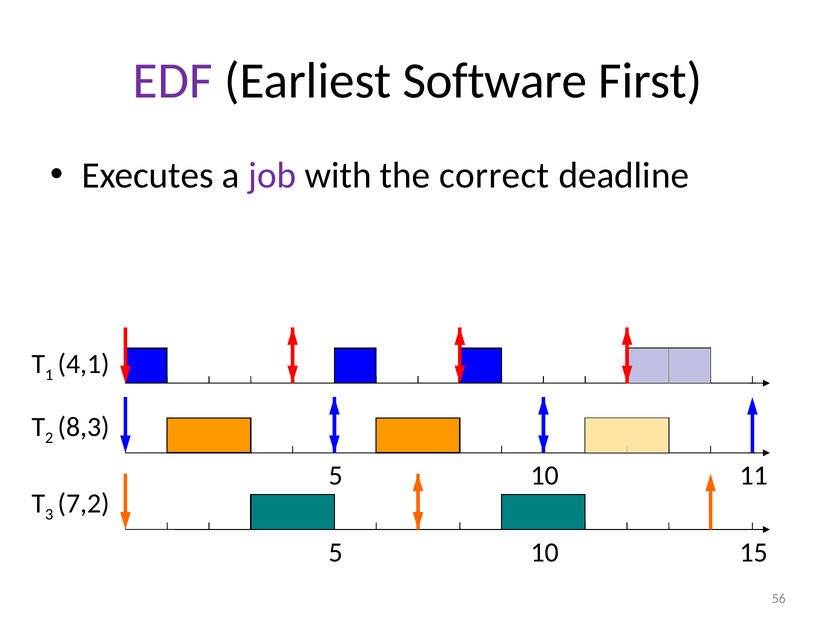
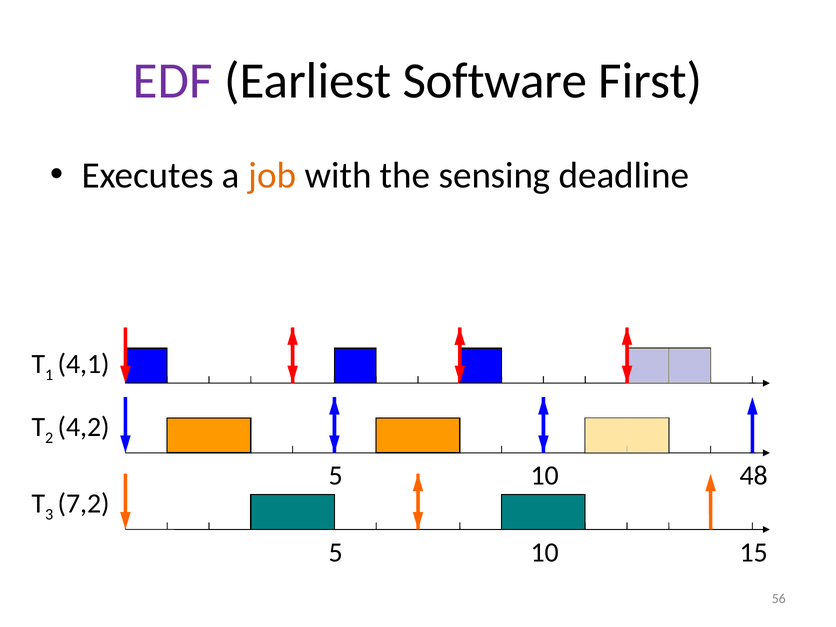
job colour: purple -> orange (272, 175)
correct: correct -> sensing (495, 175)
8,3: 8,3 -> 4,2 (84, 427)
11: 11 -> 48 (754, 476)
